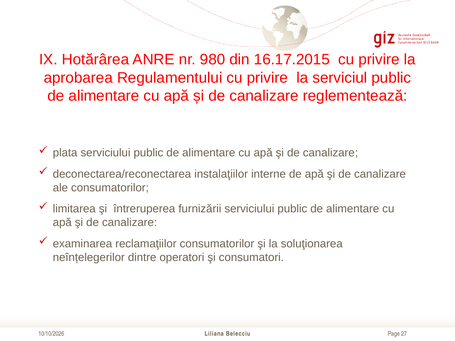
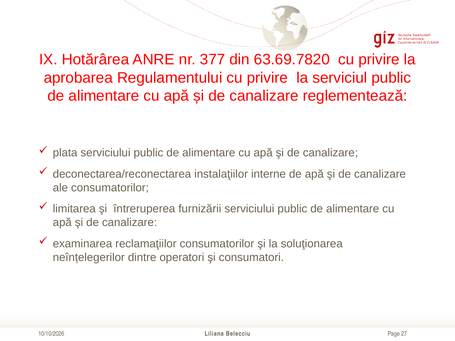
980: 980 -> 377 (213, 60)
16.17.2015: 16.17.2015 -> 63.69.7820 (292, 60)
